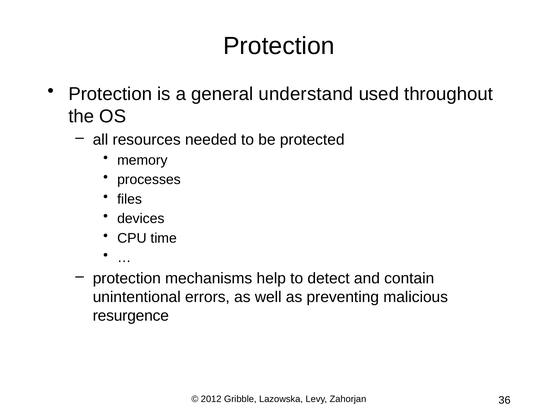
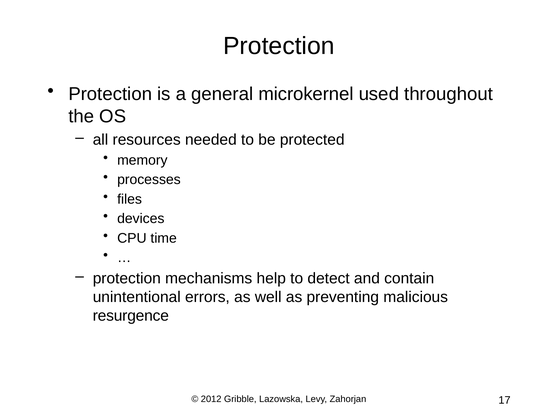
understand: understand -> microkernel (306, 94)
36: 36 -> 17 (505, 401)
